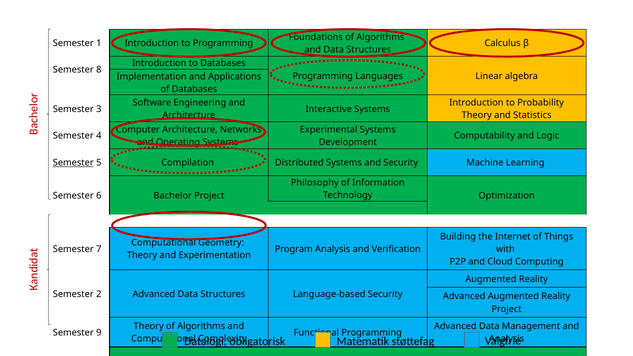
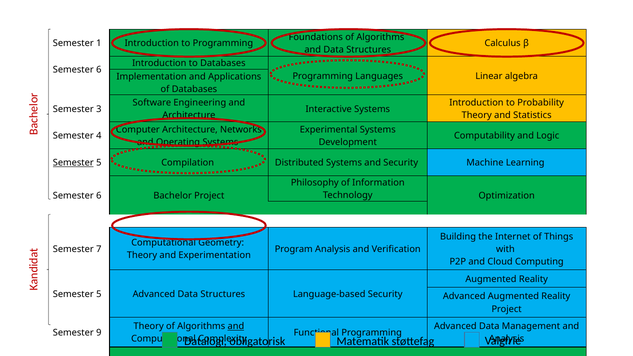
8: 8 -> 6 (99, 70)
2: 2 -> 5 (99, 294)
and underline: none -> present (236, 326)
